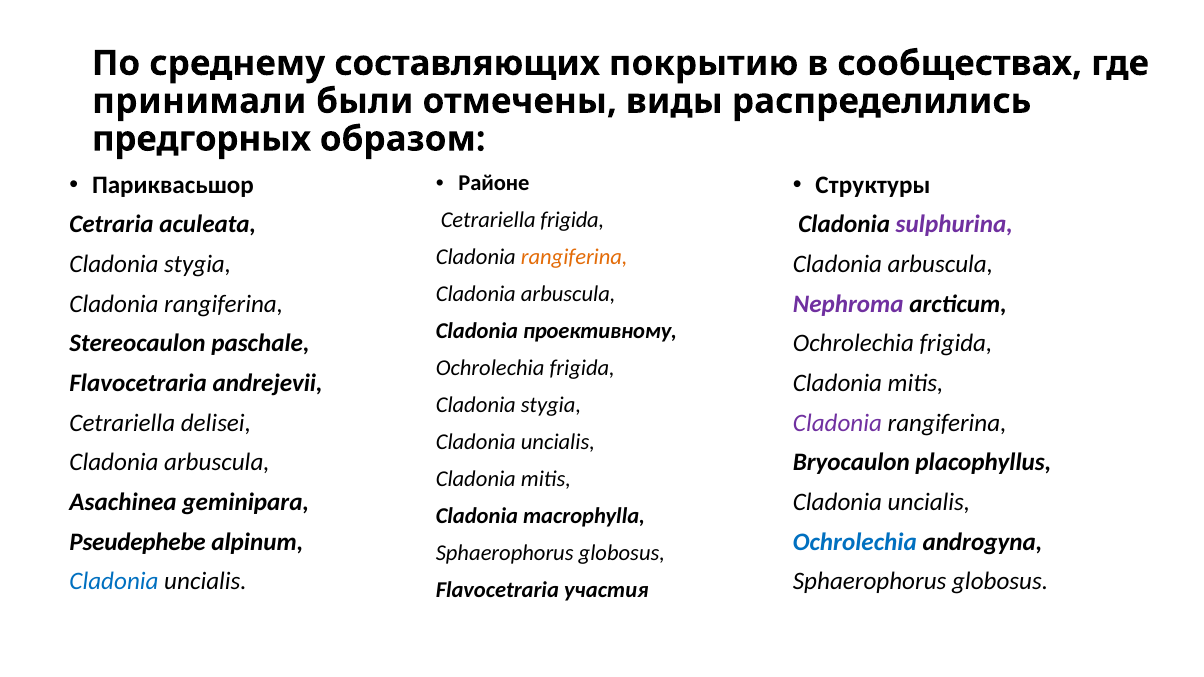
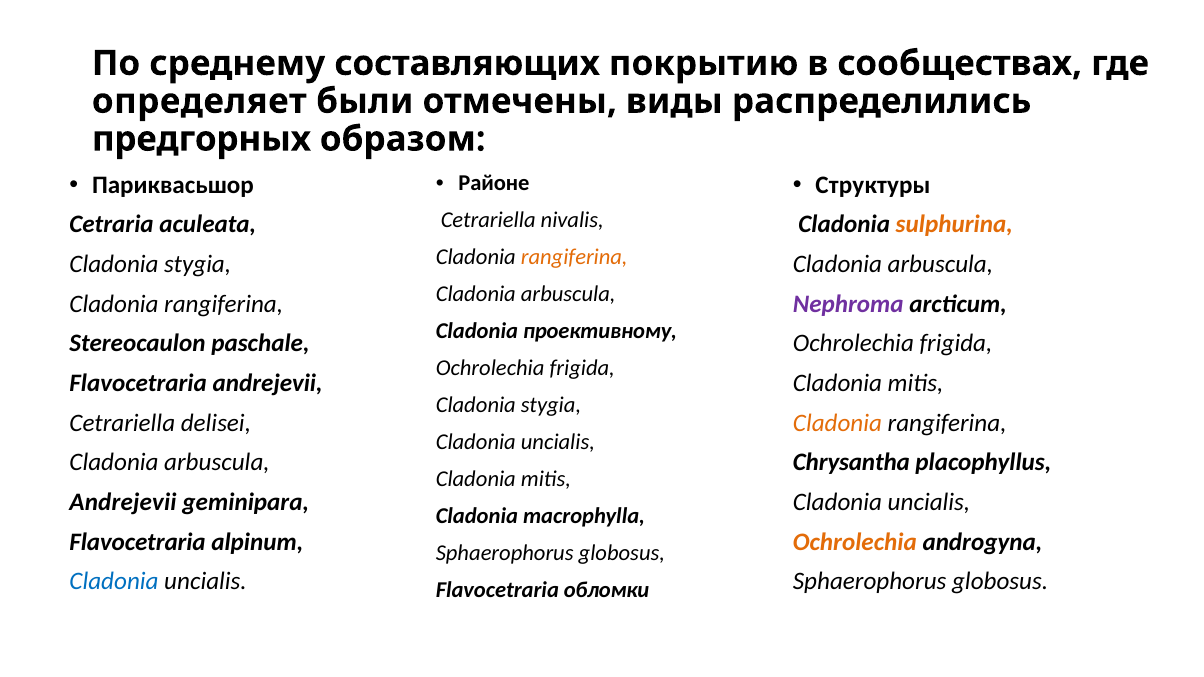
принимали: принимали -> определяет (199, 101)
Cetrariella frigida: frigida -> nivalis (572, 221)
sulphurina colour: purple -> orange (954, 225)
Cladonia colour: purple -> orange (837, 423)
Bryocaulon: Bryocaulon -> Chrysantha (851, 463)
Asachinea: Asachinea -> Andrejevii (123, 502)
Pseudephebe: Pseudephebe -> Flavocetraria (138, 542)
Ochrolechia colour: blue -> orange (855, 542)
участия: участия -> обломки (607, 590)
